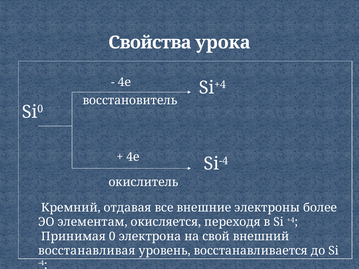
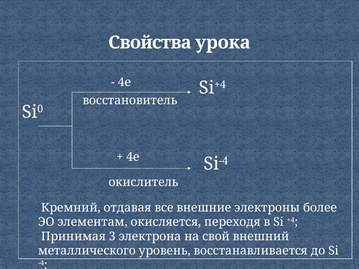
0: 0 -> 3 (112, 237)
восстанавливая: восстанавливая -> металлического (87, 251)
